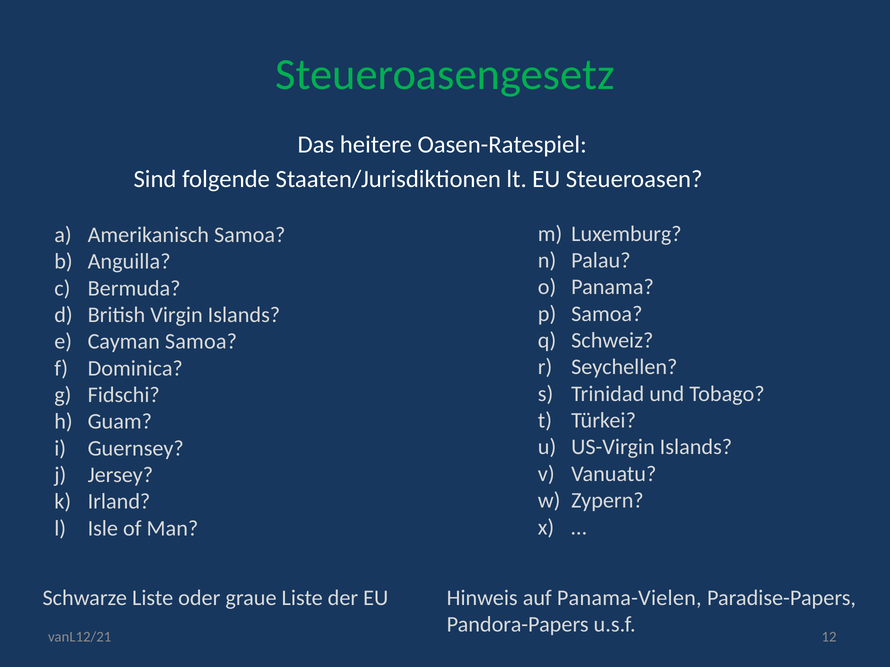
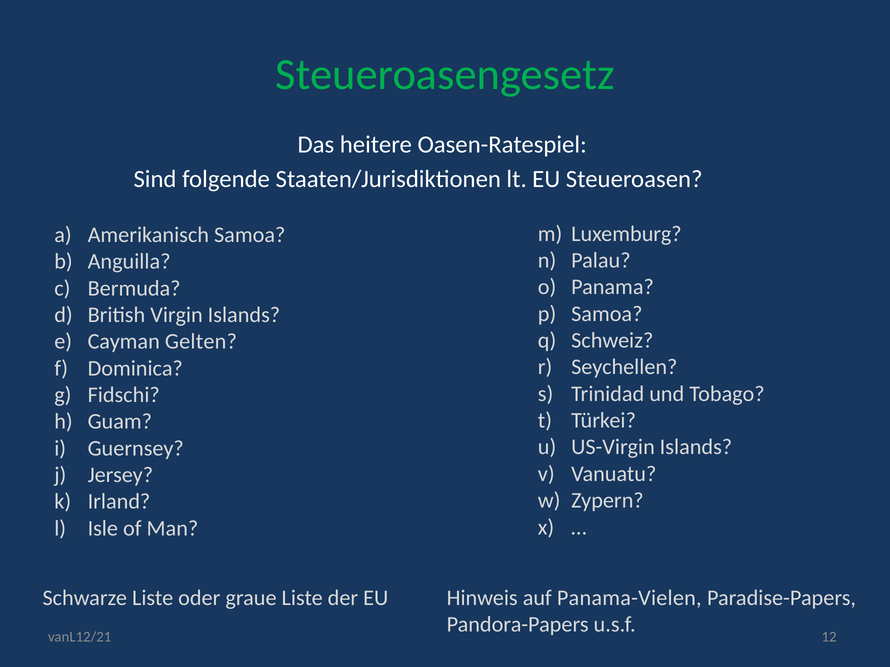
Cayman Samoa: Samoa -> Gelten (201, 342)
